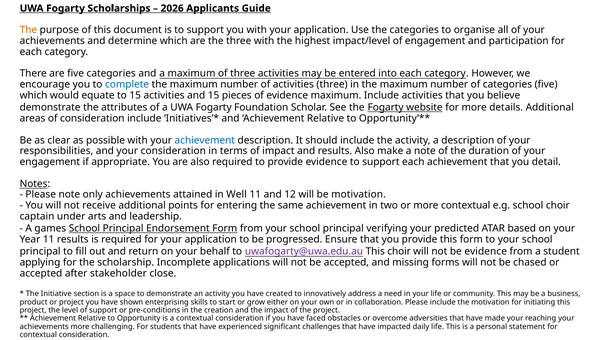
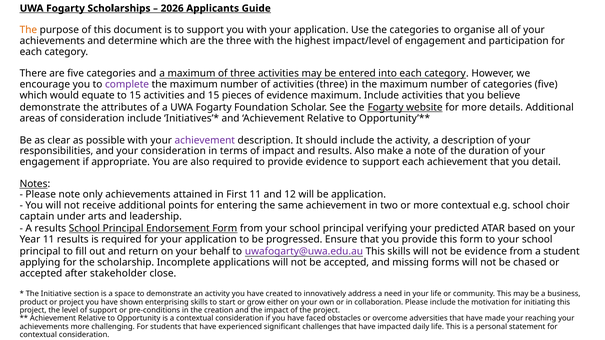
complete colour: blue -> purple (127, 85)
achievement colour: blue -> purple (205, 140)
Well: Well -> First (237, 195)
be motivation: motivation -> application (359, 195)
A games: games -> results (50, 229)
This choir: choir -> skills (399, 252)
